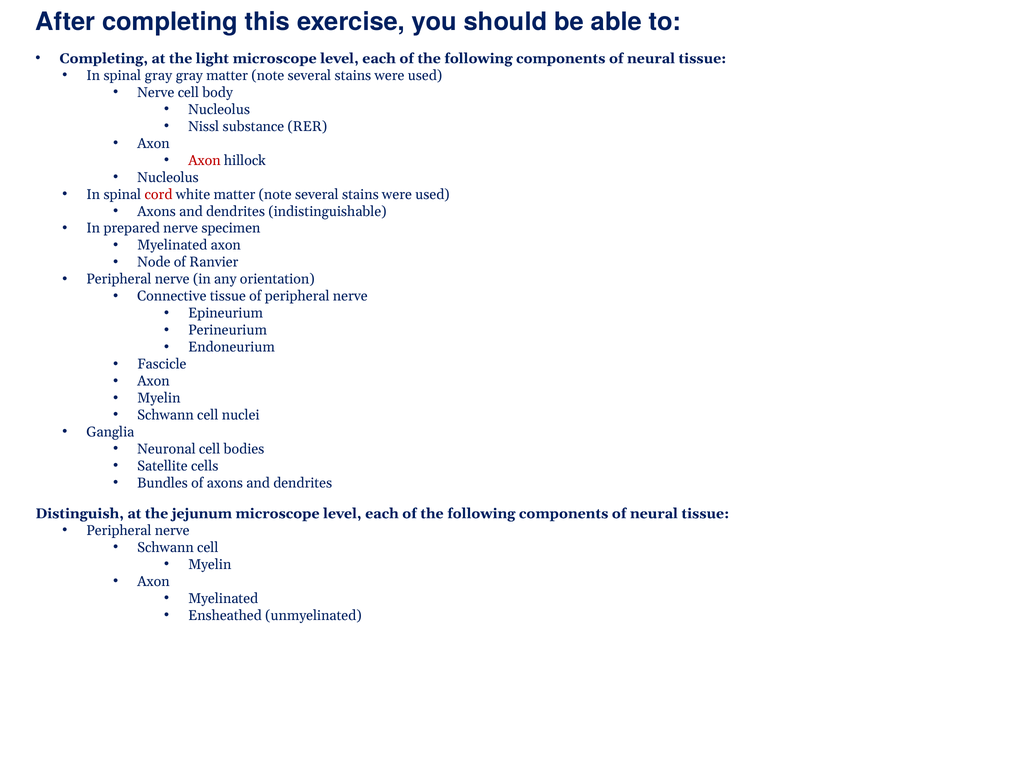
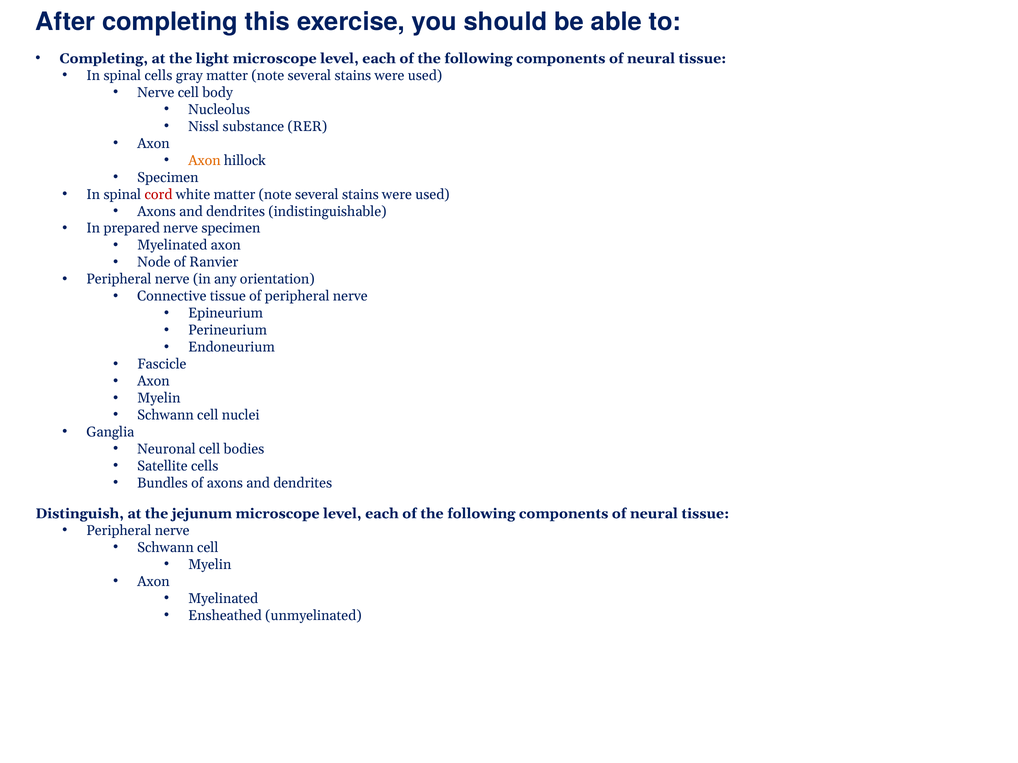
spinal gray: gray -> cells (158, 76)
Axon colour: red -> orange (204, 160)
Nucleolus: Nucleolus -> Specimen (168, 177)
